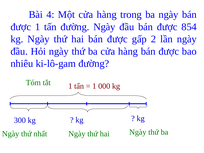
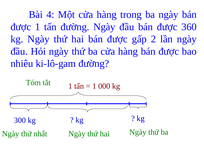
854: 854 -> 360 (189, 27)
